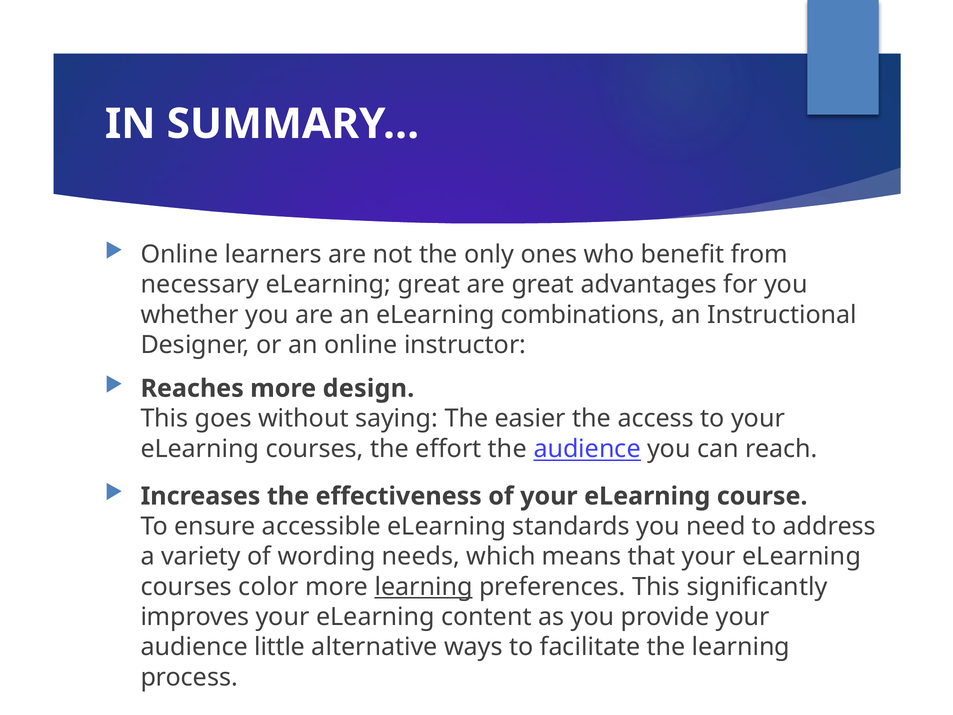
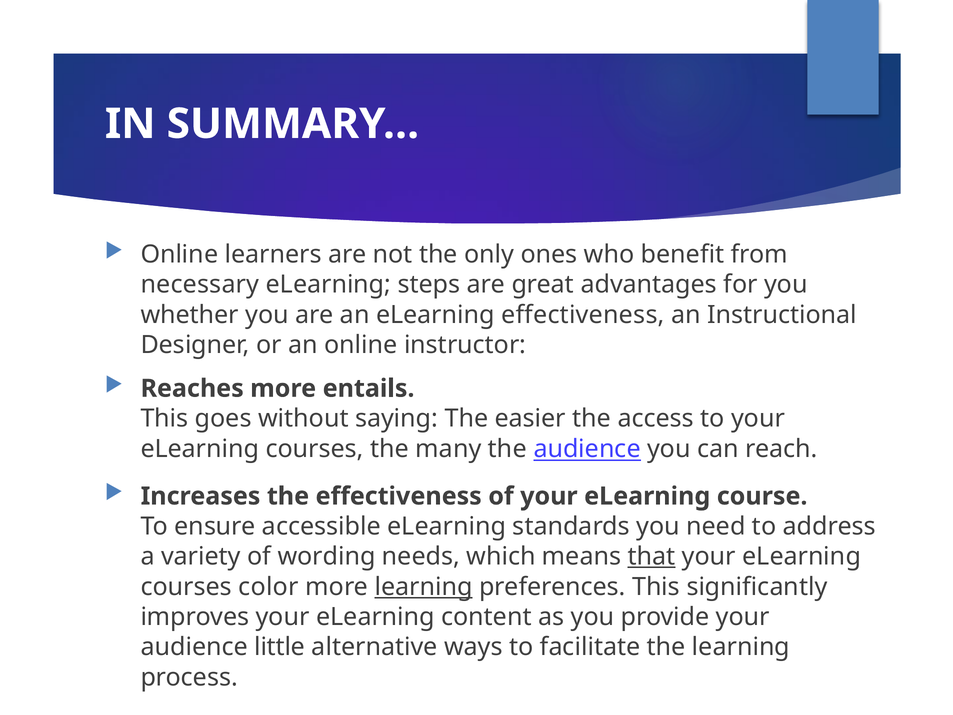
eLearning great: great -> steps (429, 285)
eLearning combinations: combinations -> effectiveness (583, 315)
design: design -> entails (369, 388)
effort: effort -> many (448, 449)
that underline: none -> present (652, 556)
